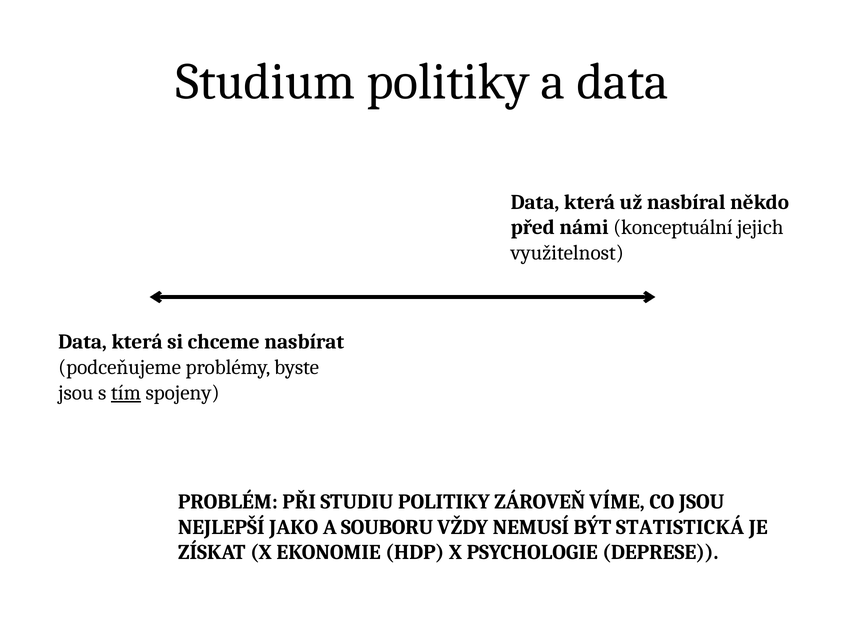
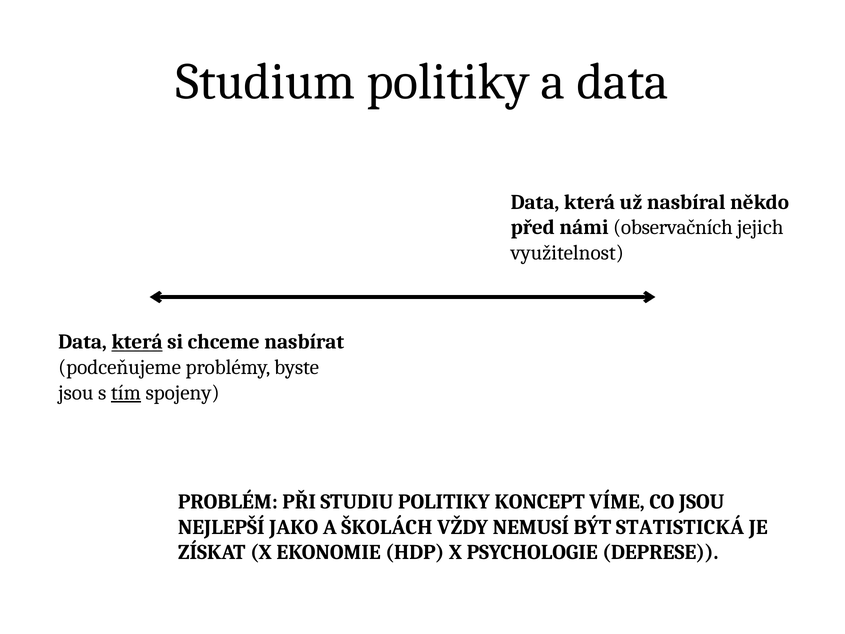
konceptuální: konceptuální -> observačních (673, 227)
která underline: none -> present (137, 342)
ZÁROVEŇ: ZÁROVEŇ -> KONCEPT (540, 502)
SOUBORU: SOUBORU -> ŠKOLÁCH (387, 527)
